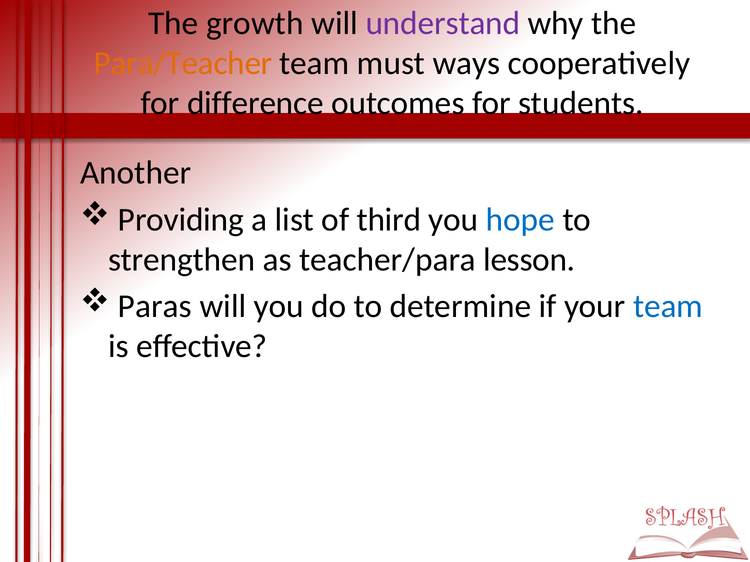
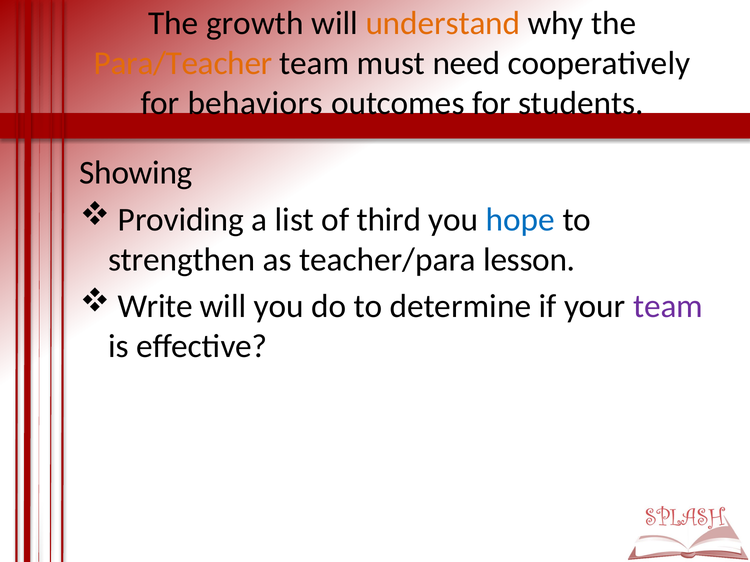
understand colour: purple -> orange (443, 24)
ways: ways -> need (466, 64)
difference: difference -> behaviors (255, 104)
Another: Another -> Showing (136, 173)
Paras: Paras -> Write (155, 307)
team colour: blue -> purple (668, 307)
